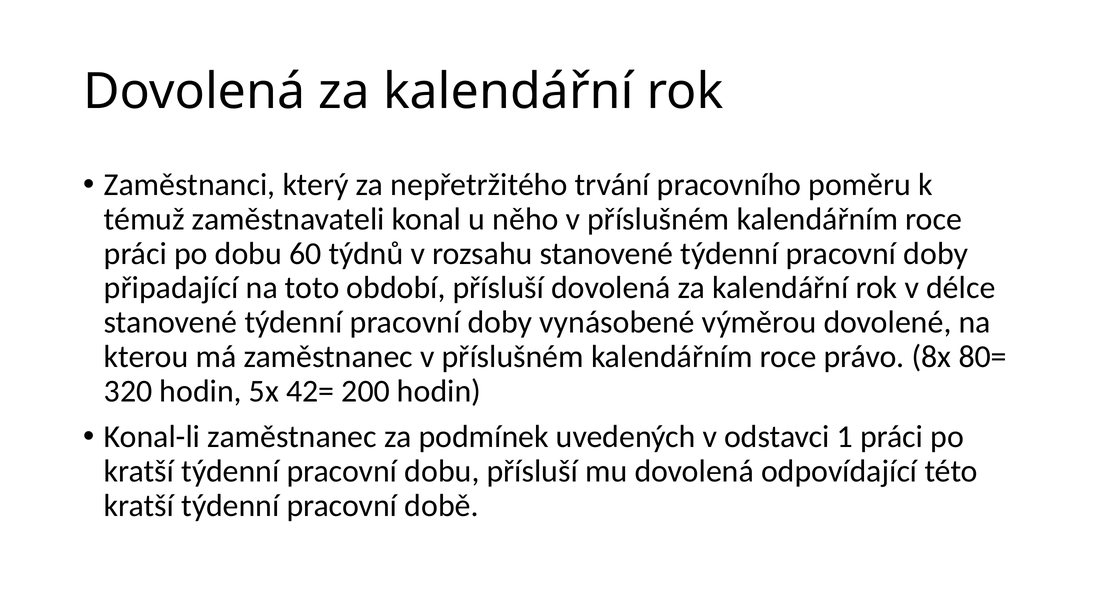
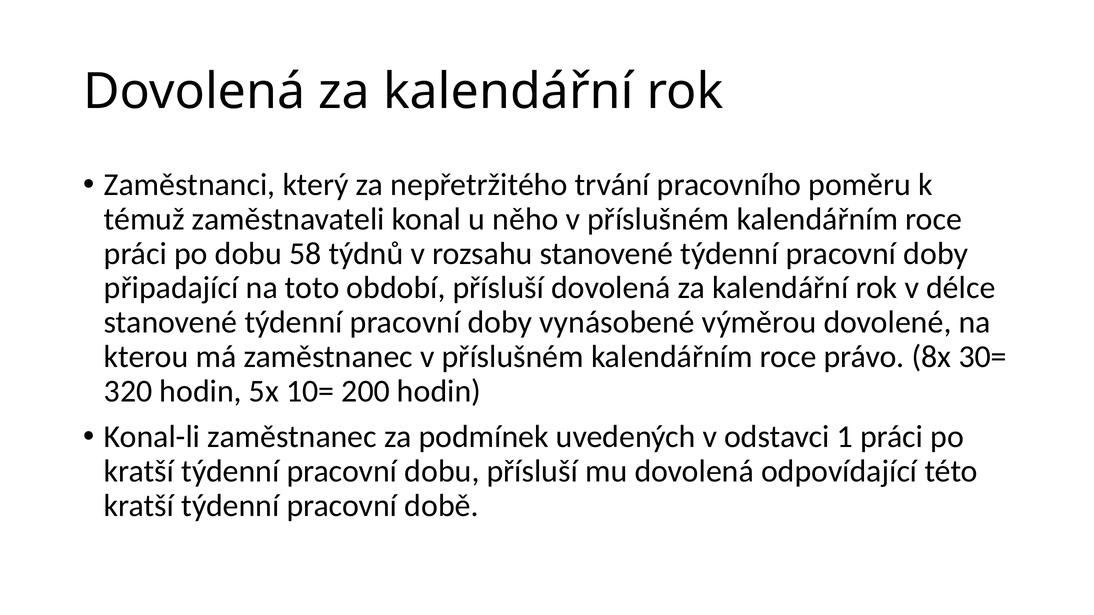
60: 60 -> 58 (305, 254)
80=: 80= -> 30= (983, 357)
42=: 42= -> 10= (310, 391)
